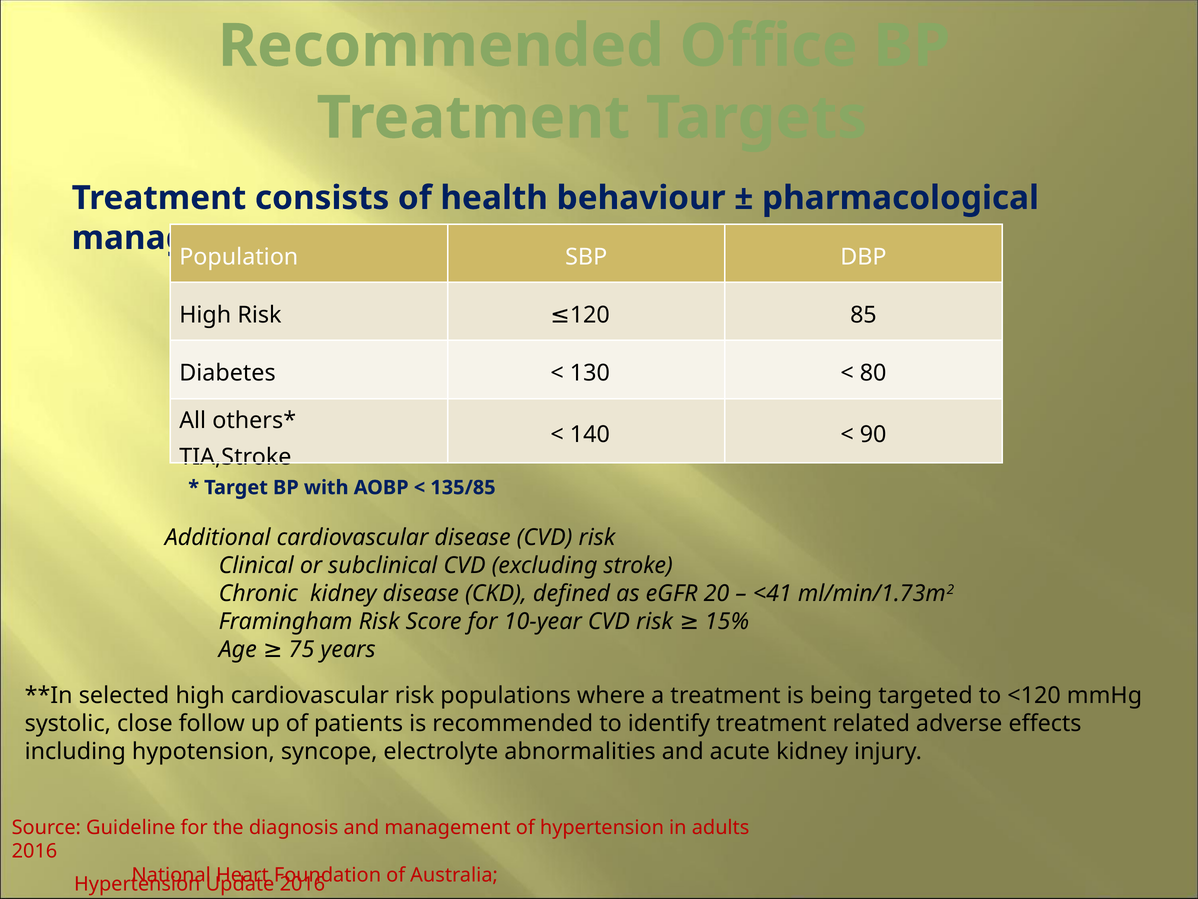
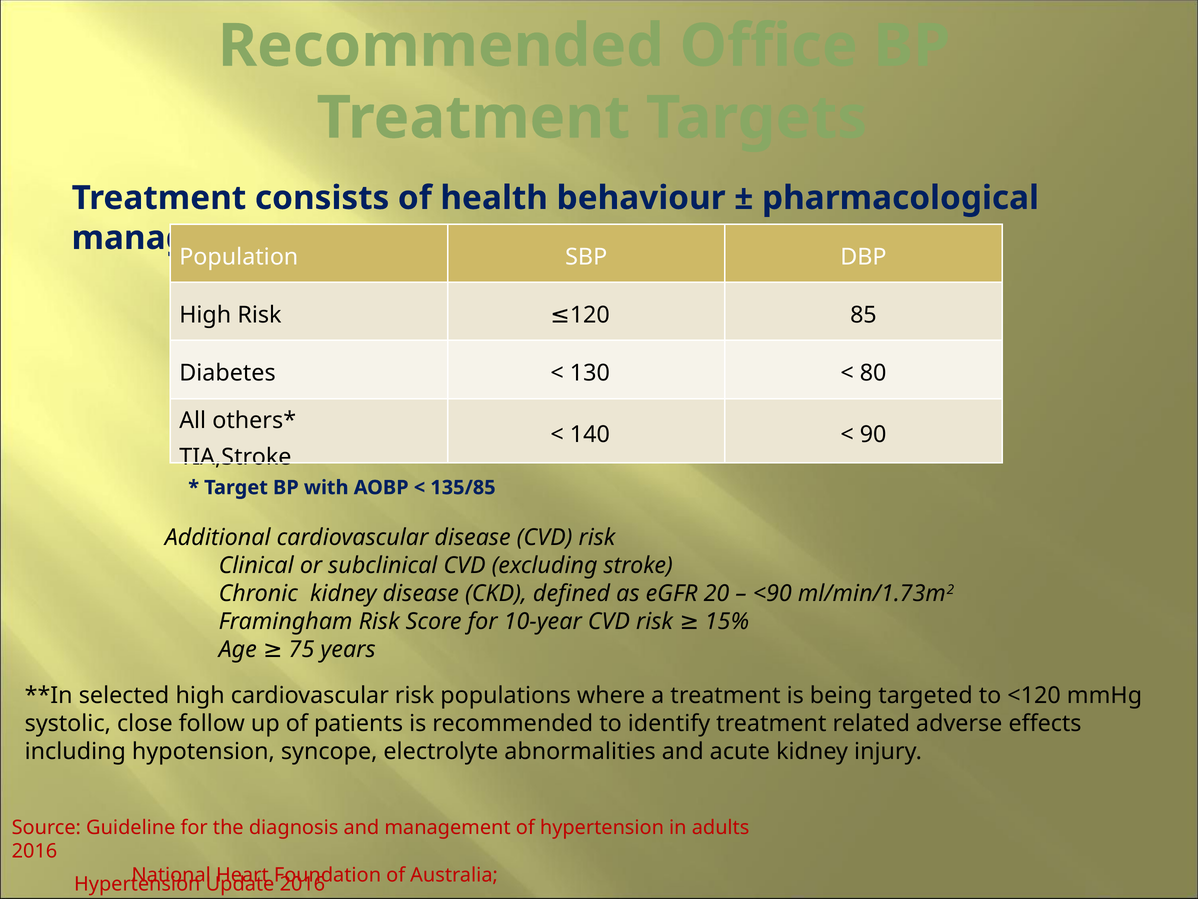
<41: <41 -> <90 (772, 593)
